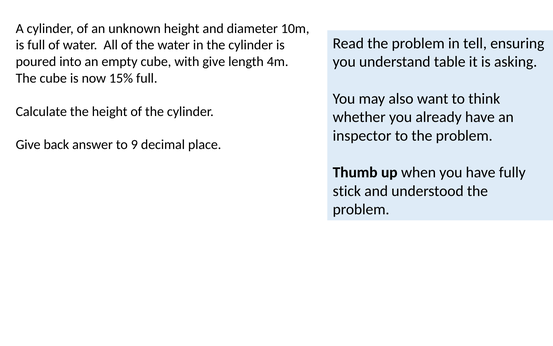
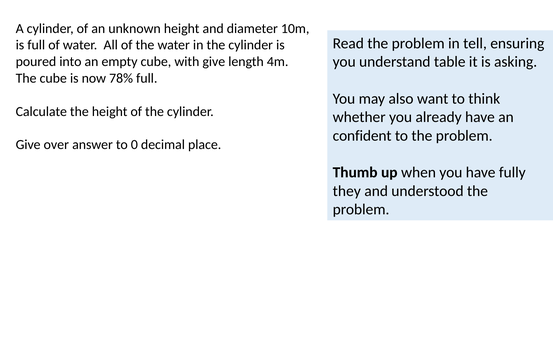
15%: 15% -> 78% (121, 78)
inspector: inspector -> confident (362, 135)
back: back -> over (56, 145)
9: 9 -> 0 (134, 145)
stick: stick -> they (347, 191)
